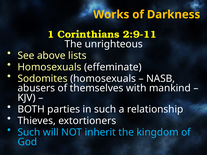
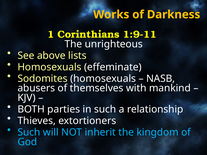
2:9-11: 2:9-11 -> 1:9-11 (140, 34)
